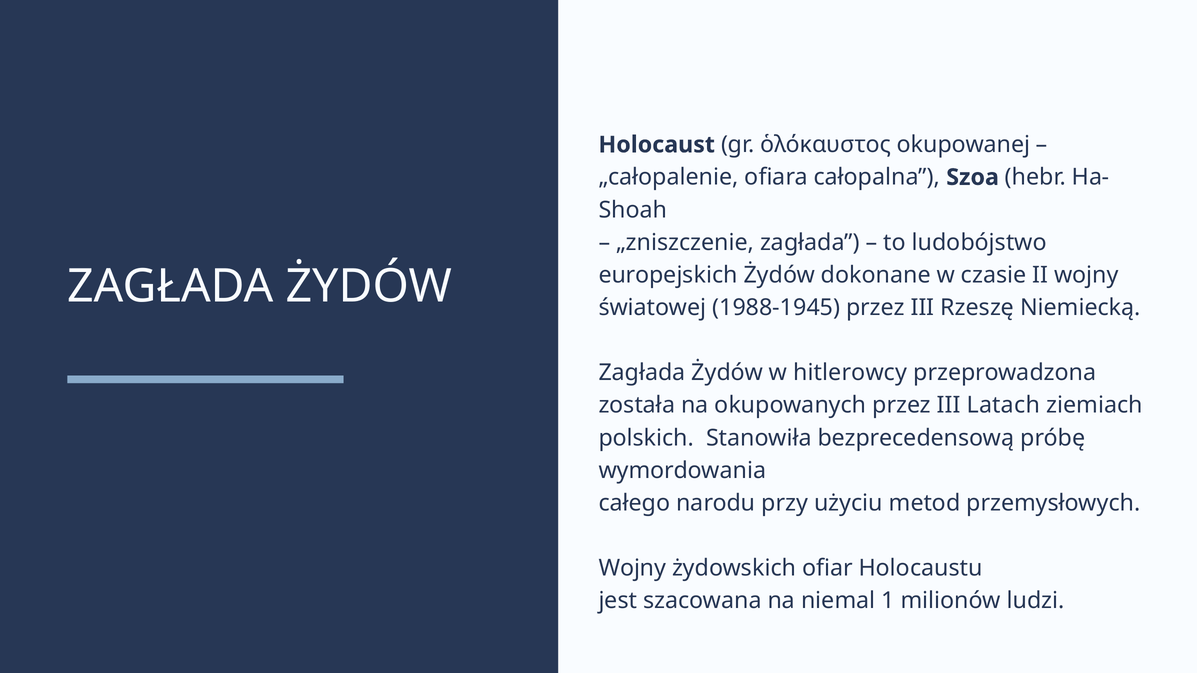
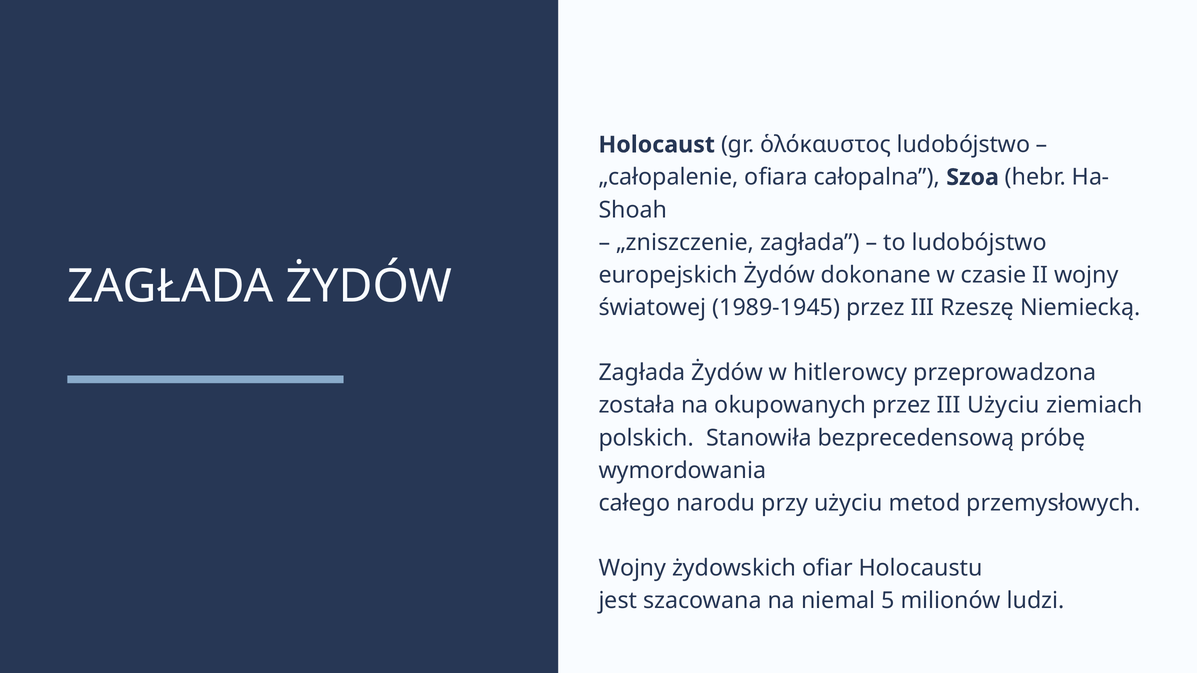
ὁλόκαυστος okupowanej: okupowanej -> ludobójstwo (964, 145)
1988-1945: 1988-1945 -> 1989-1945 (776, 308)
III Latach: Latach -> Użyciu (1003, 405)
1: 1 -> 5 (888, 601)
